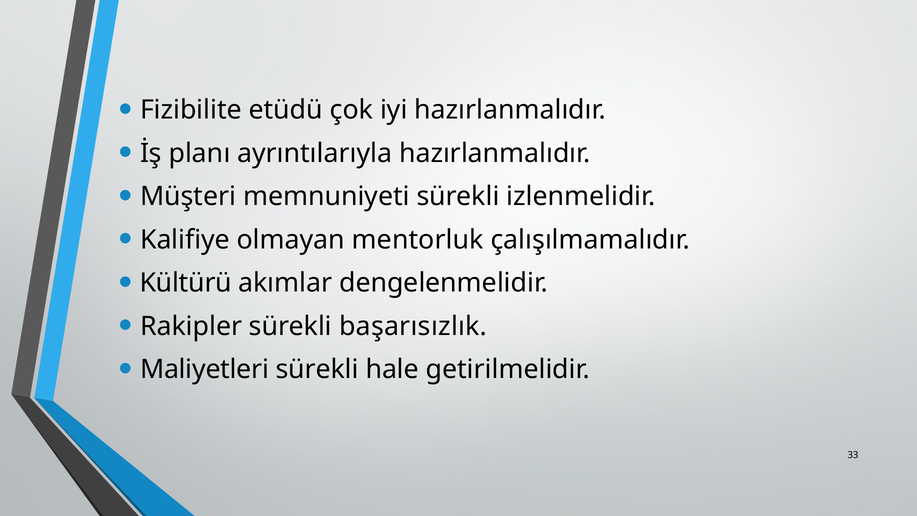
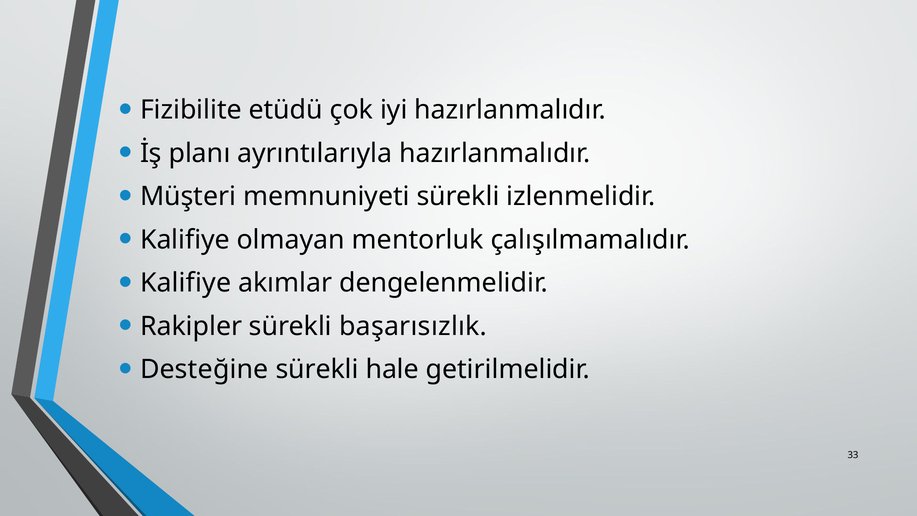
Kültürü: Kültürü -> Kalifiye (186, 283)
Maliyetleri: Maliyetleri -> Desteğine (204, 369)
